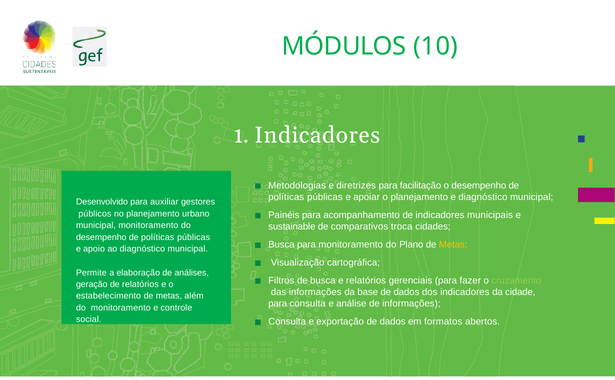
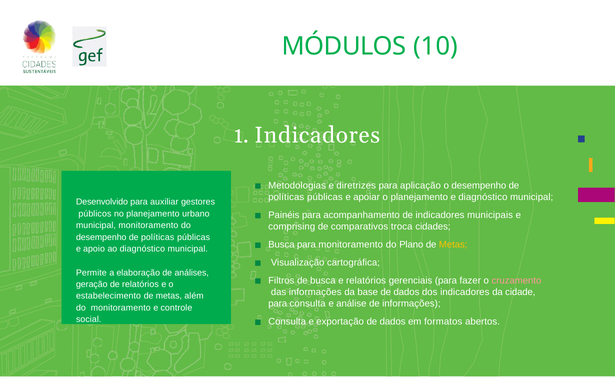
facilitação: facilitação -> aplicação (420, 185)
sustainable: sustainable -> comprising (292, 227)
cruzamento colour: light green -> pink (516, 280)
